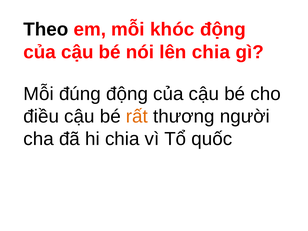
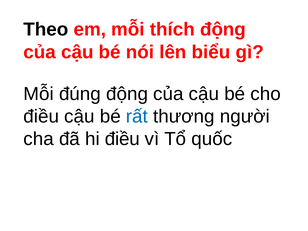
khóc: khóc -> thích (172, 30)
lên chia: chia -> biểu (211, 52)
rất colour: orange -> blue (137, 116)
hi chia: chia -> điều (122, 139)
